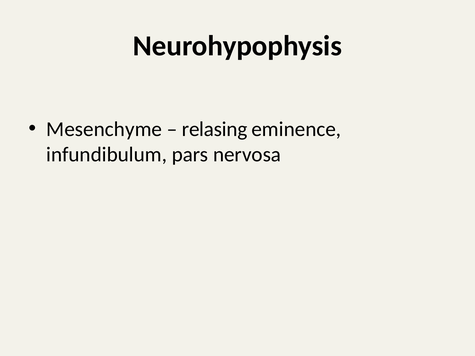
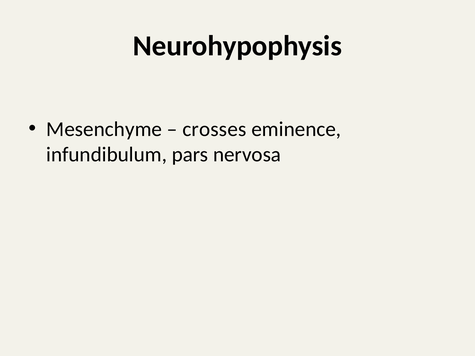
relasing: relasing -> crosses (214, 129)
